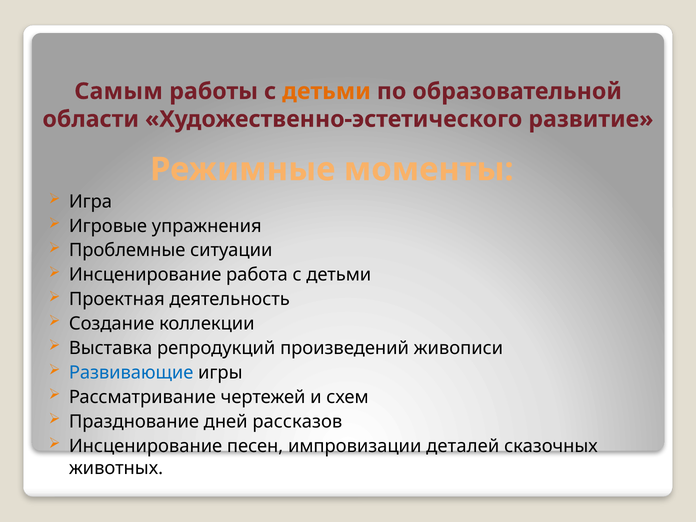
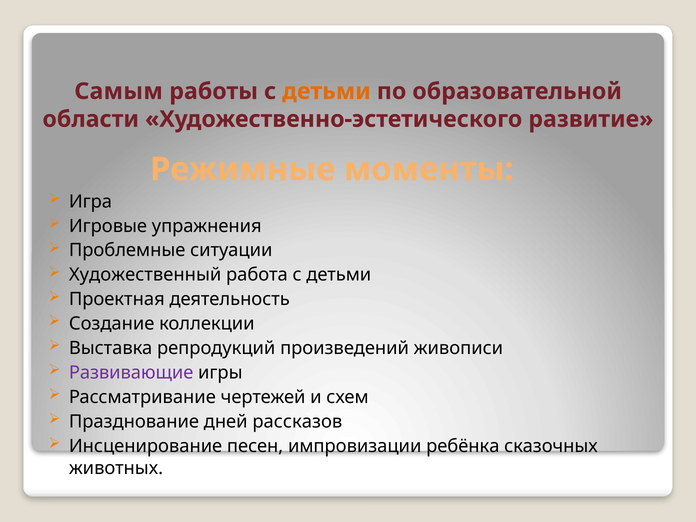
Инсценирование: Инсценирование -> Художественный (145, 275)
Развивающие colour: blue -> purple (131, 373)
деталей: деталей -> ребёнка (463, 446)
